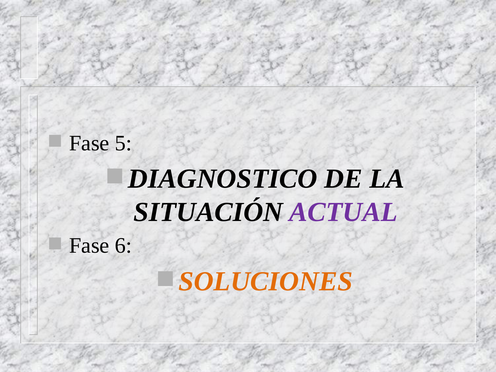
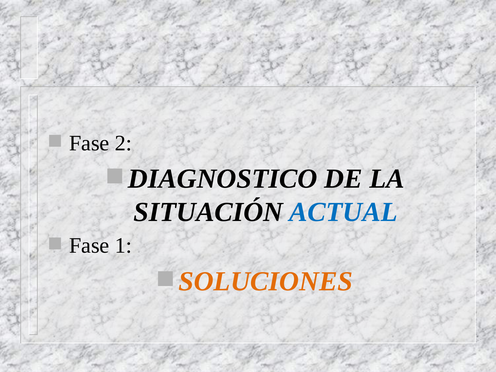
5: 5 -> 2 (124, 143)
ACTUAL colour: purple -> blue (343, 212)
6: 6 -> 1 (124, 246)
